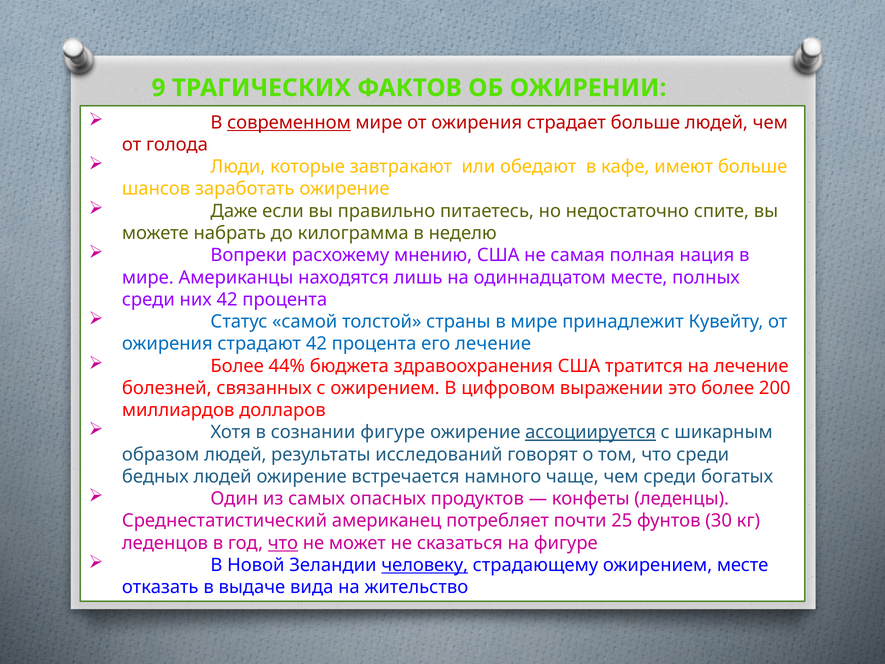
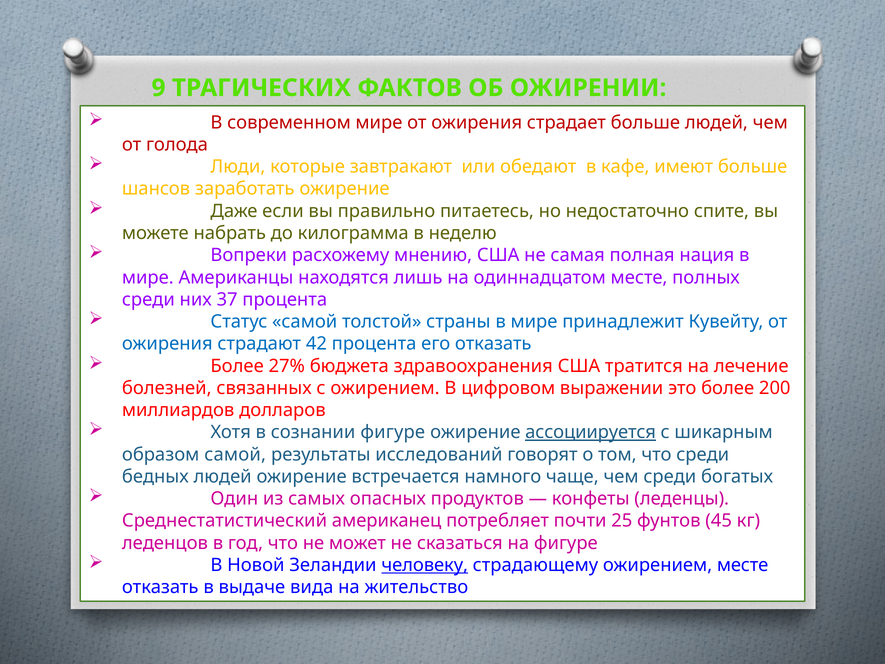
современном underline: present -> none (289, 122)
них 42: 42 -> 37 (227, 299)
его лечение: лечение -> отказать (493, 344)
44%: 44% -> 27% (287, 366)
образом людей: людей -> самой (235, 454)
30: 30 -> 45 (719, 521)
что underline: present -> none (283, 543)
